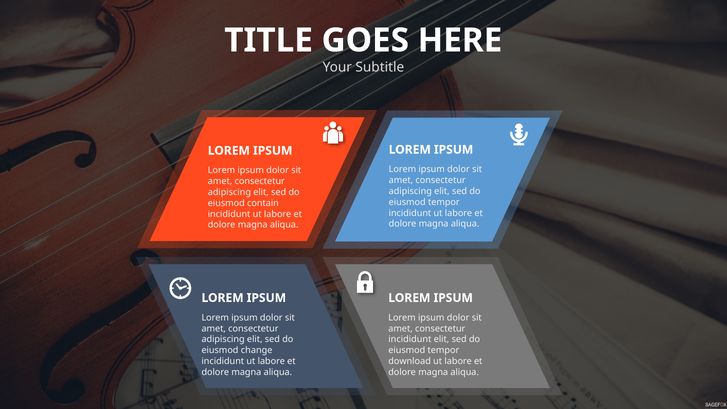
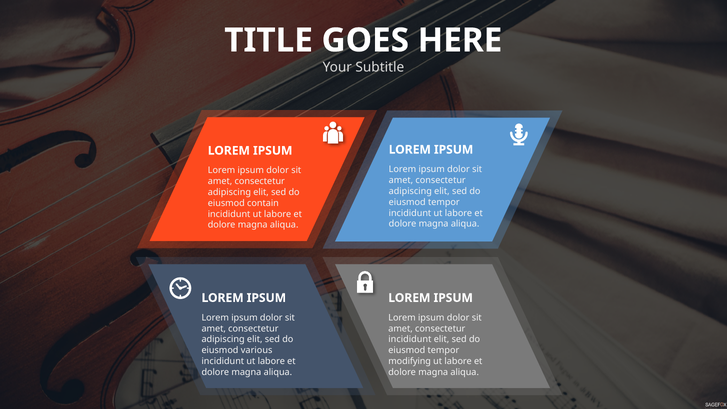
change: change -> various (257, 350)
download: download -> modifying (410, 361)
